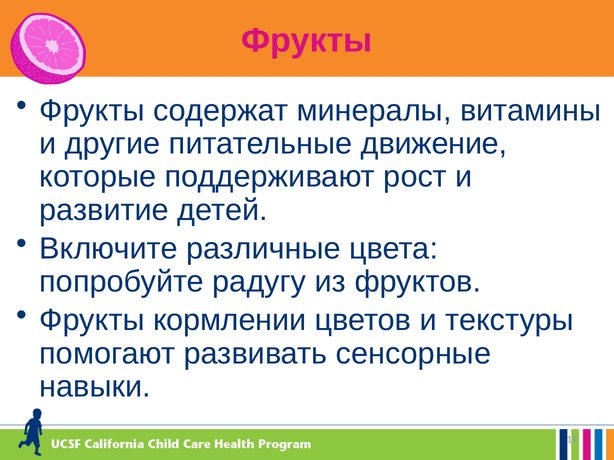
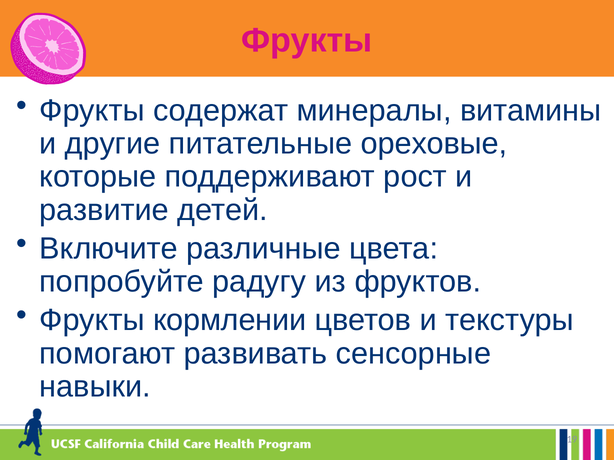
движение: движение -> ореховые (434, 144)
